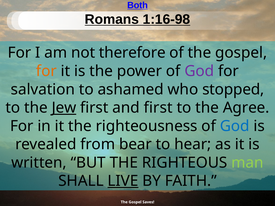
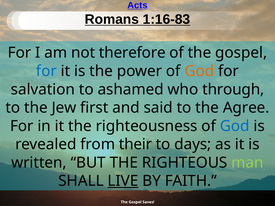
Both: Both -> Acts (137, 5)
1:16-98: 1:16-98 -> 1:16-83 (166, 19)
for colour: orange -> blue (46, 71)
God colour: purple -> orange (199, 71)
stopped: stopped -> through (233, 89)
Jew underline: present -> none (64, 108)
and first: first -> said (158, 108)
bear: bear -> their (135, 144)
hear: hear -> days (193, 144)
